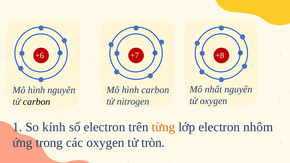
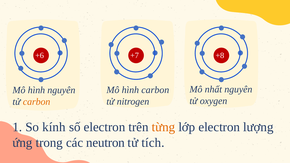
carbon colour: black -> orange (37, 102)
nhôm: nhôm -> lượng (258, 127)
các oxygen: oxygen -> neutron (105, 143)
tròn: tròn -> tích (153, 143)
